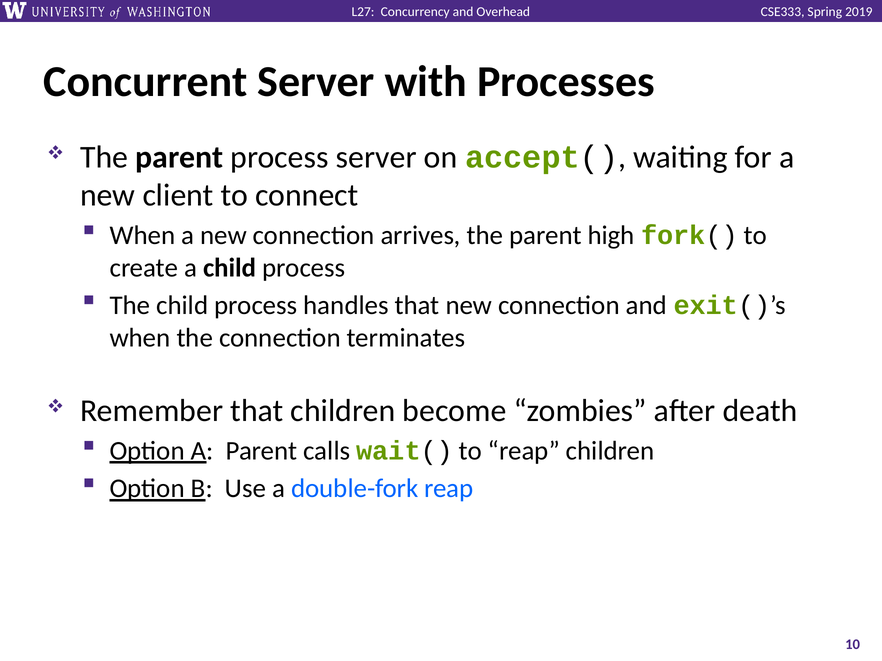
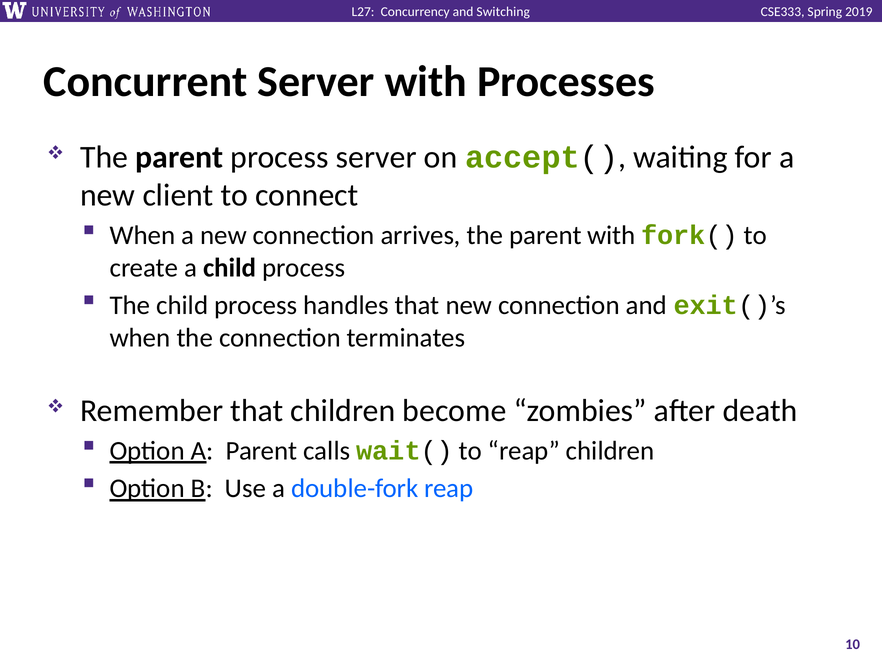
Overhead: Overhead -> Switching (503, 12)
parent high: high -> with (611, 236)
